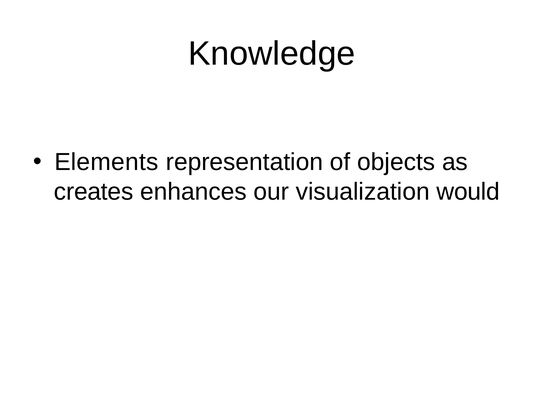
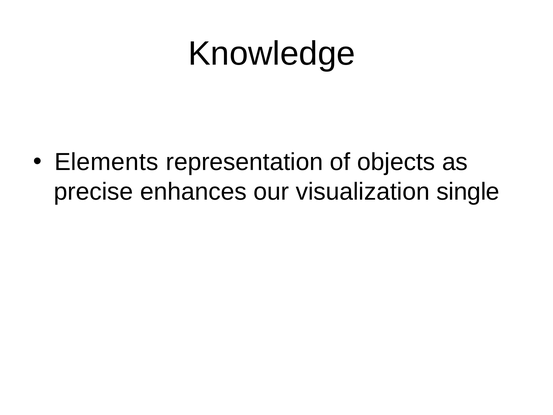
creates: creates -> precise (94, 192)
would: would -> single (468, 192)
